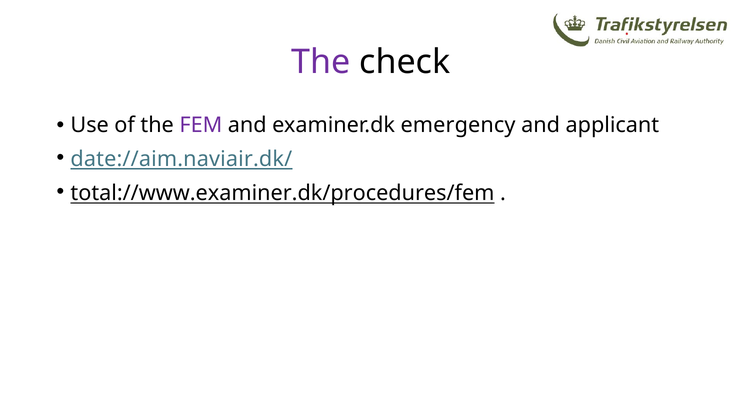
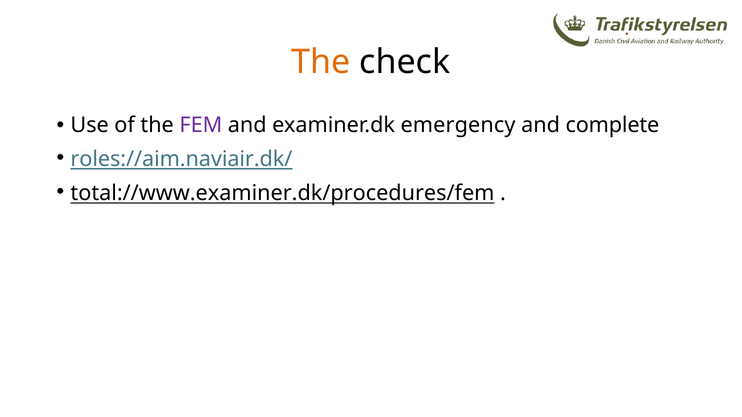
The colour: purple -> orange (321, 62)
applicant: applicant -> complete (612, 125)
date://aim.naviair.dk/: date://aim.naviair.dk/ -> roles://aim.naviair.dk/ (181, 159)
